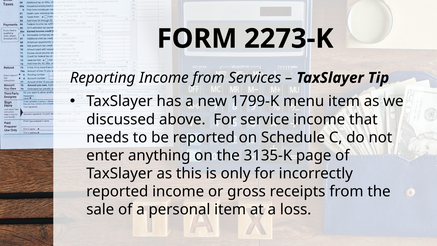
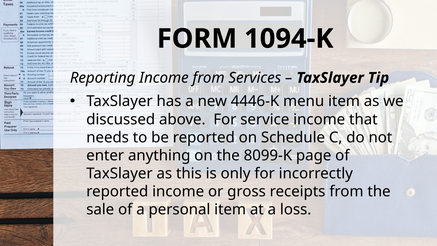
2273-K: 2273-K -> 1094-K (289, 39)
1799-K: 1799-K -> 4446-K (255, 101)
3135-K: 3135-K -> 8099-K (268, 155)
